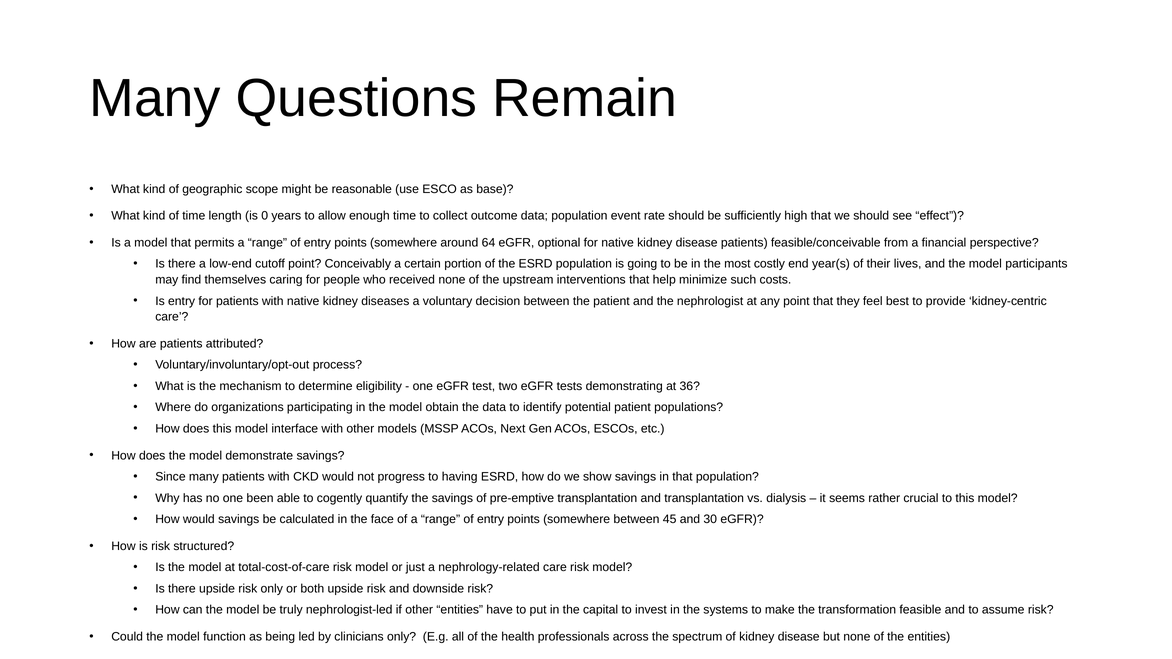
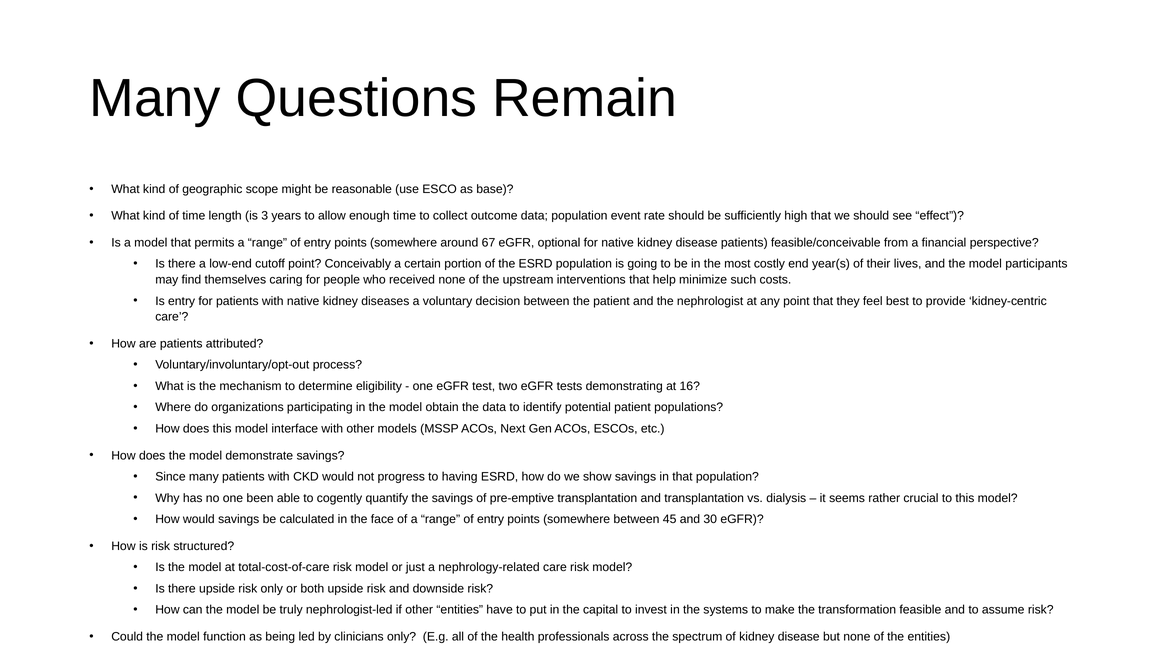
0: 0 -> 3 (265, 216)
64: 64 -> 67 (489, 243)
36: 36 -> 16 (690, 386)
